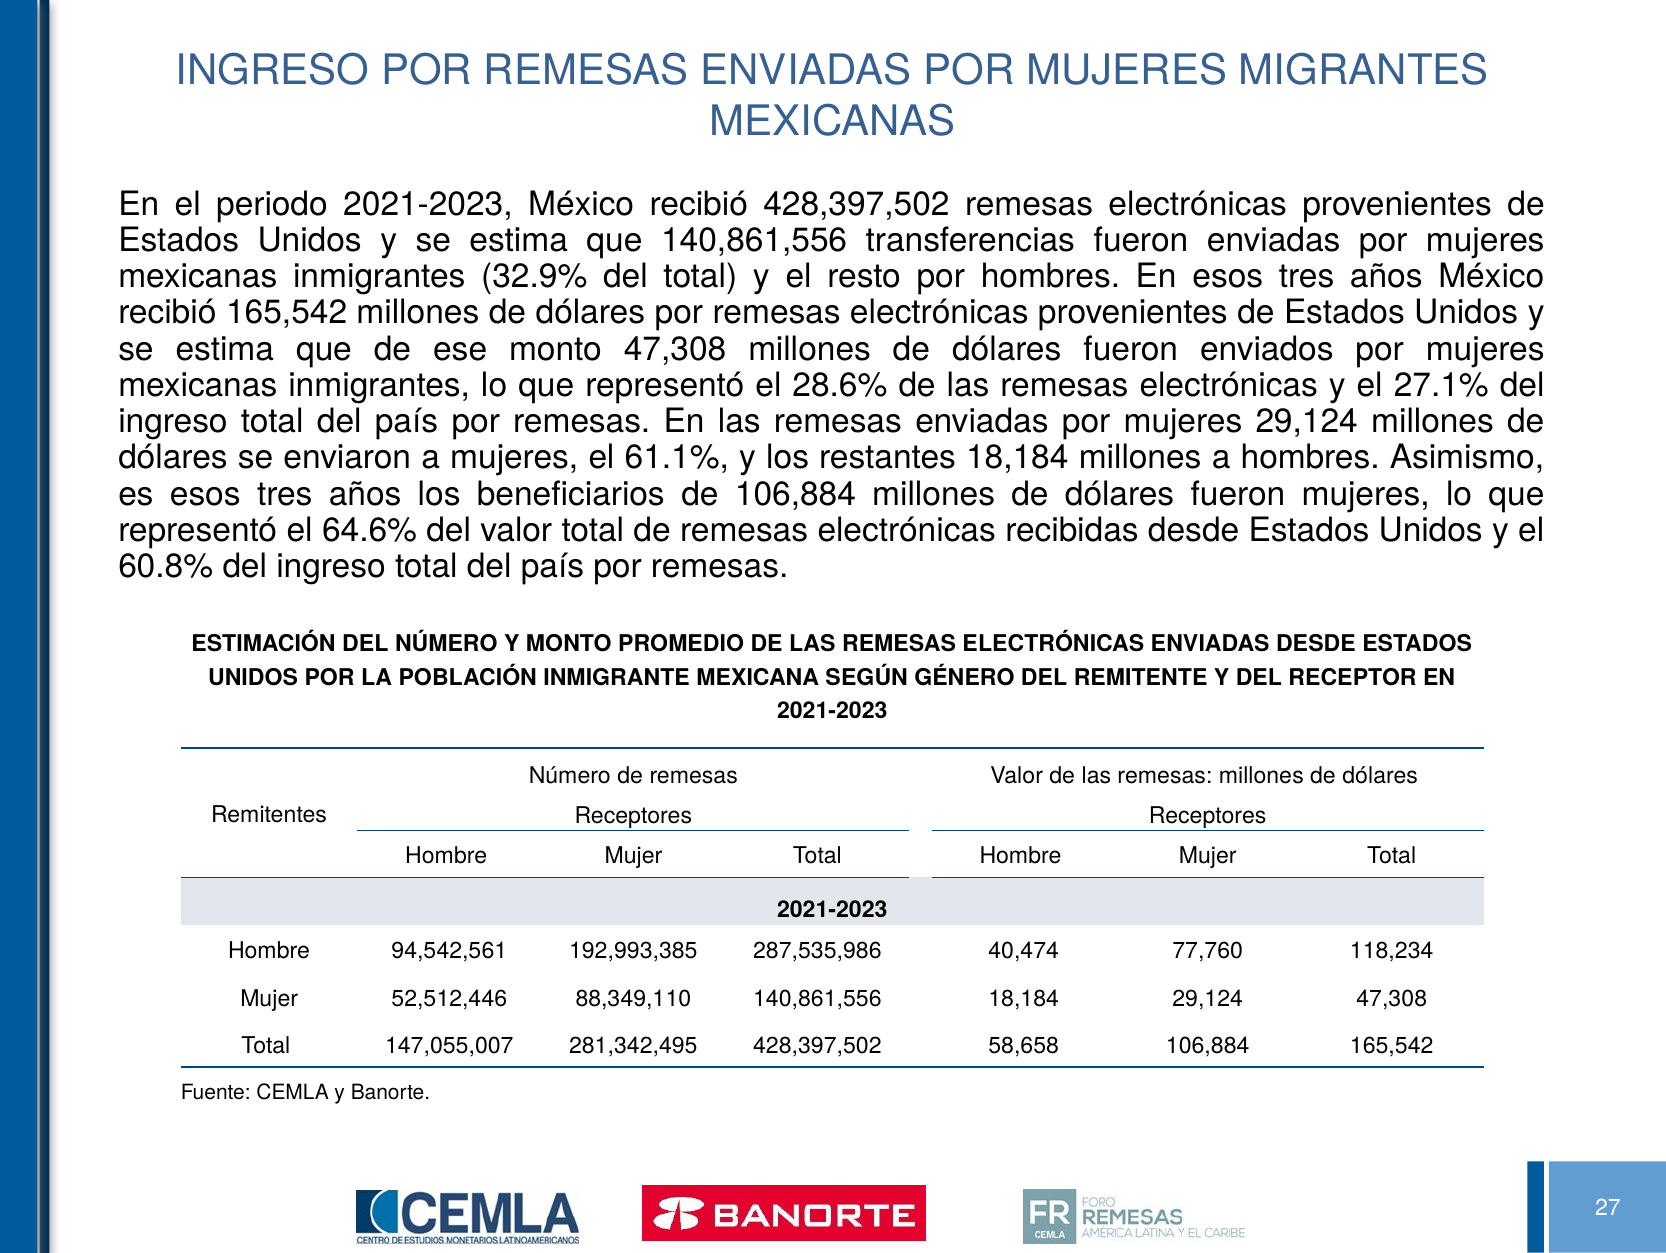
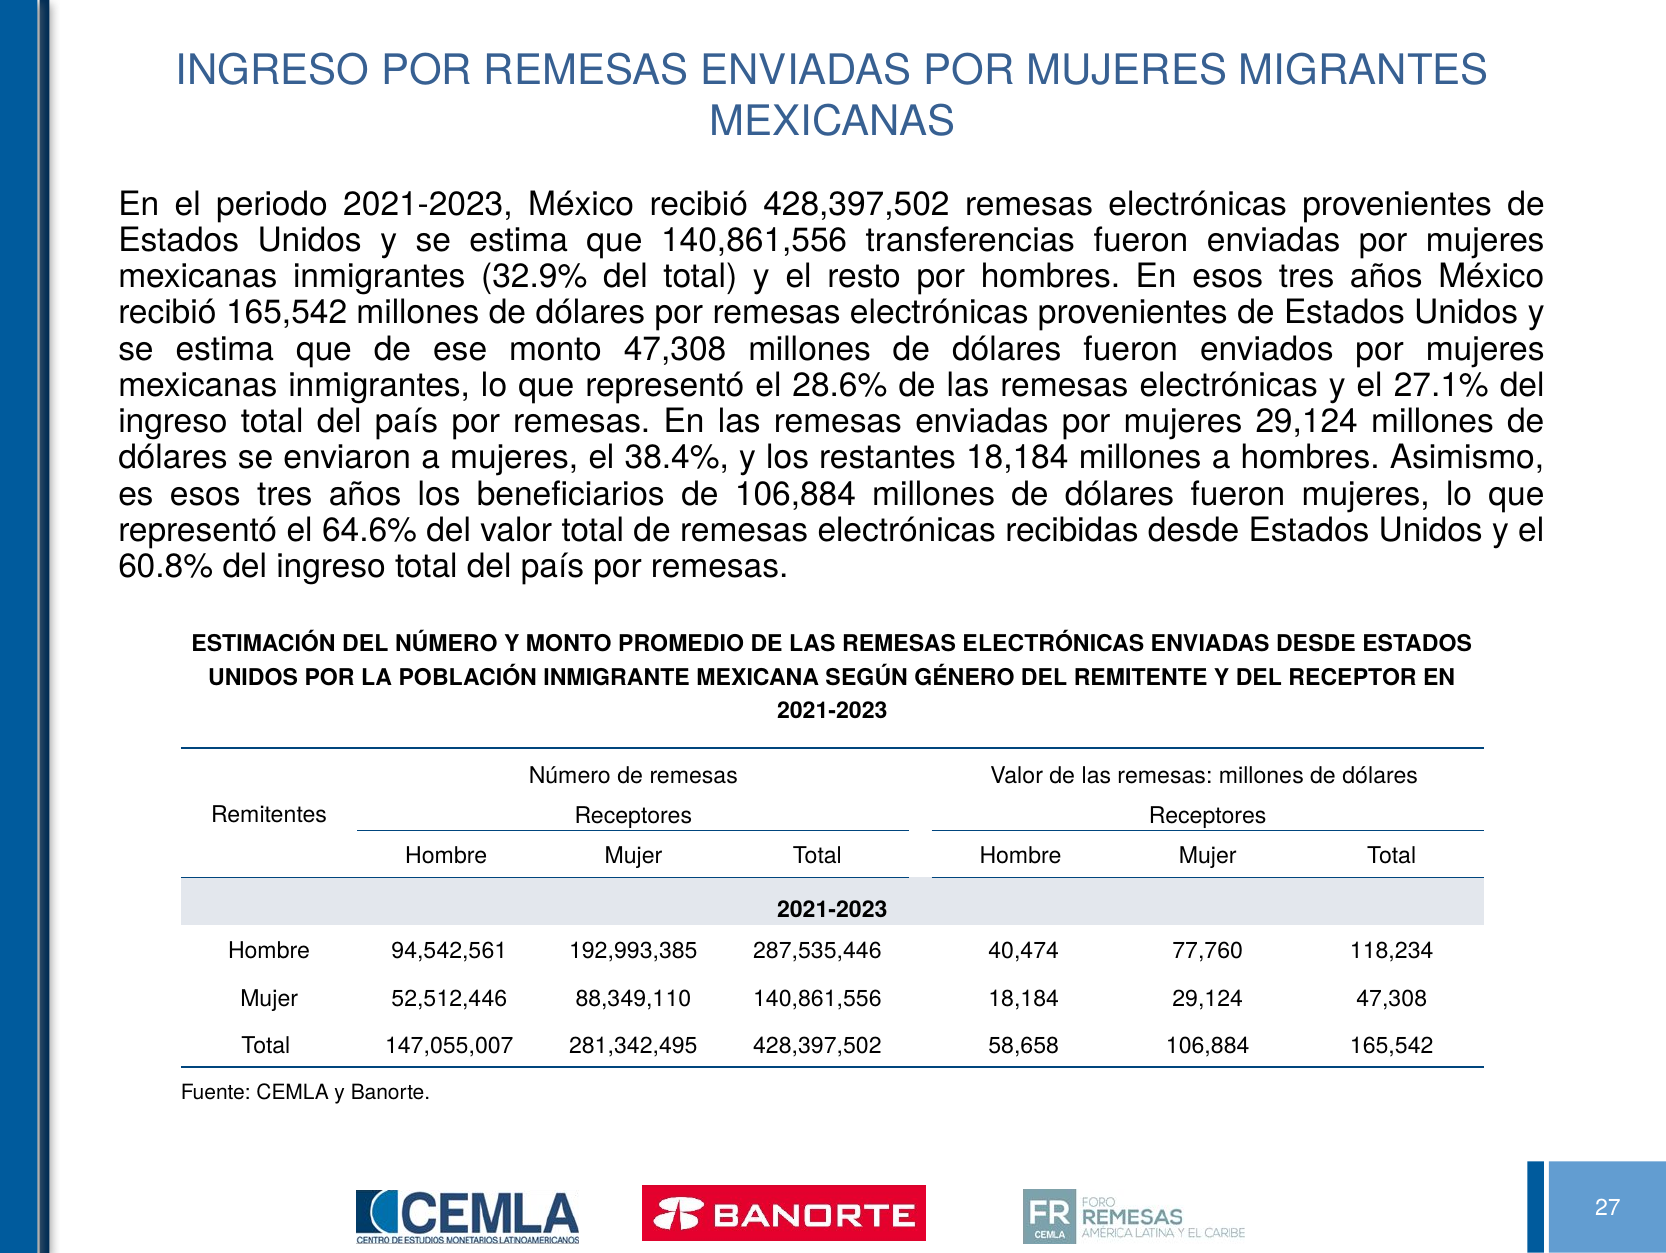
61.1%: 61.1% -> 38.4% (677, 458)
287,535,986: 287,535,986 -> 287,535,446 (817, 951)
